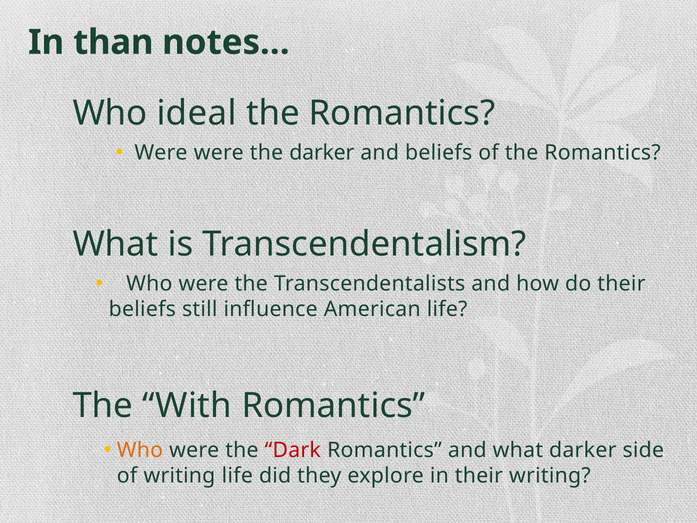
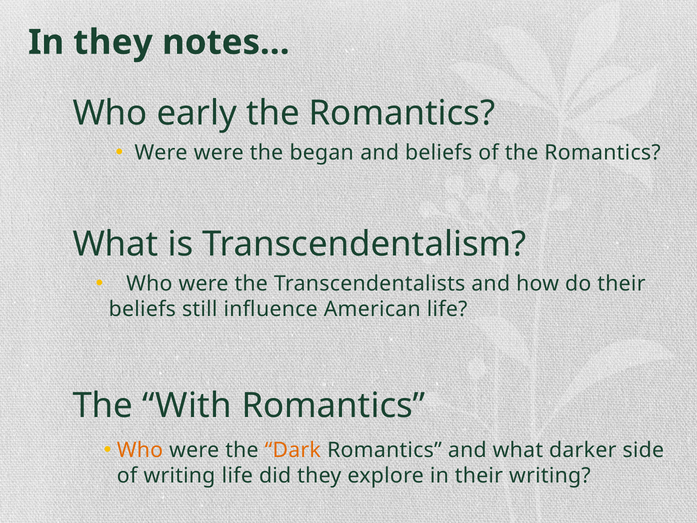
In than: than -> they (113, 42)
ideal: ideal -> early (197, 113)
the darker: darker -> began (322, 153)
Dark colour: red -> orange (293, 450)
